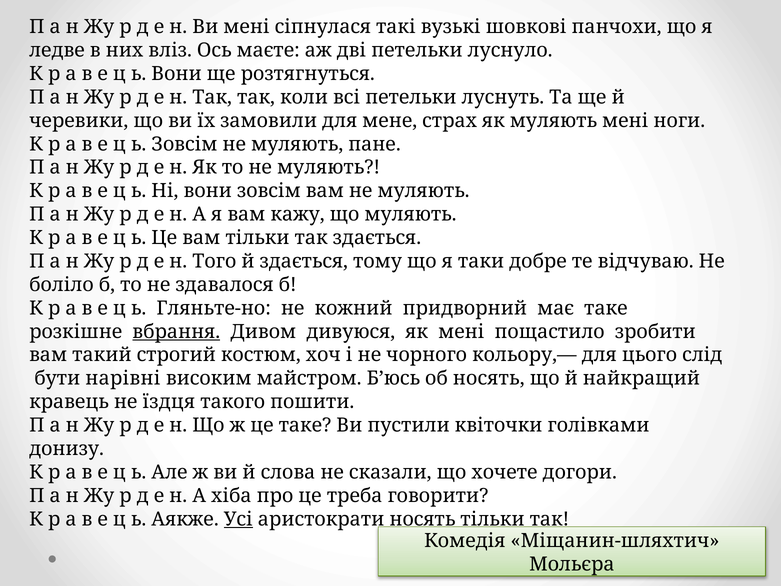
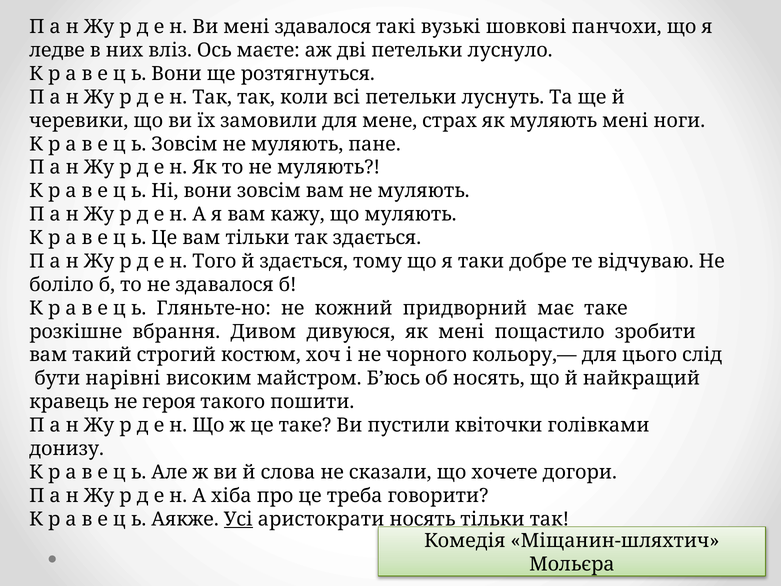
мені сіпнулася: сіпнулася -> здавалося (323, 27)
вбрання underline: present -> none (176, 331)
їздця: їздця -> героя (169, 402)
